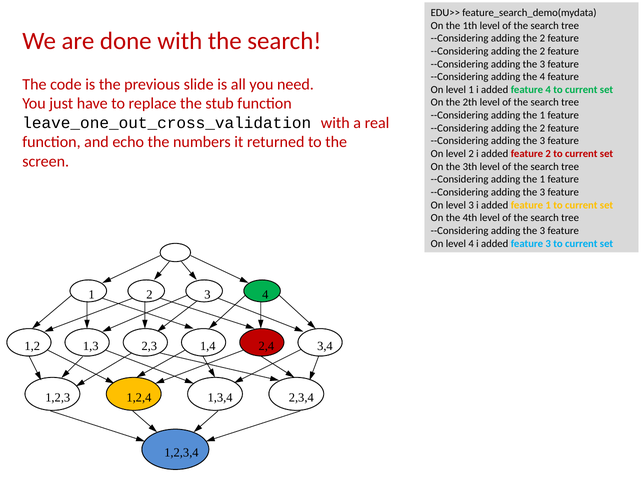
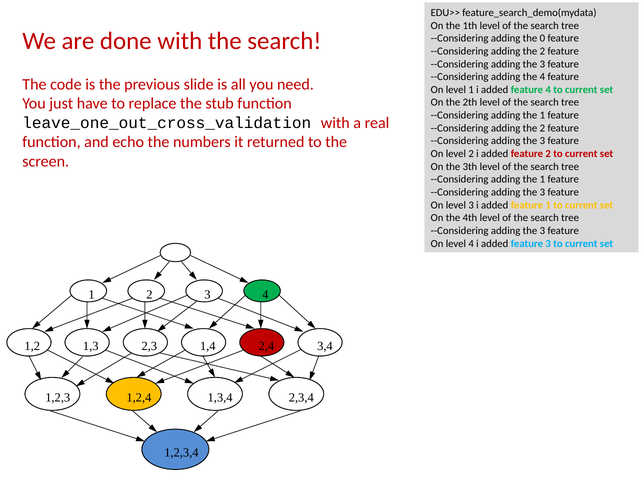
2: 2 -> 0 (542, 38)
